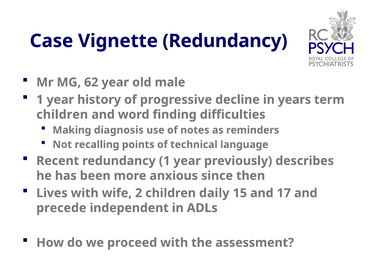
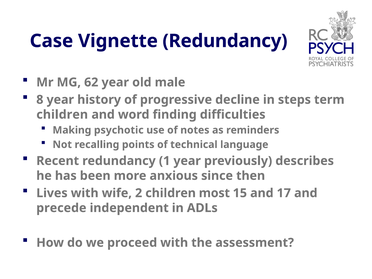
1: 1 -> 8 (40, 100)
years: years -> steps (294, 100)
diagnosis: diagnosis -> psychotic (119, 130)
daily: daily -> most (214, 193)
